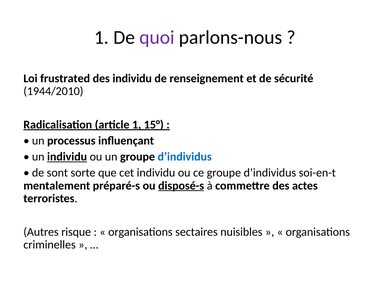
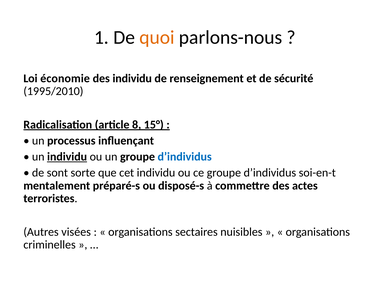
quoi colour: purple -> orange (157, 37)
frustrated: frustrated -> économie (65, 78)
1944/2010: 1944/2010 -> 1995/2010 (53, 91)
article 1: 1 -> 8 (137, 124)
disposé-s underline: present -> none (181, 185)
risque: risque -> visées (76, 232)
